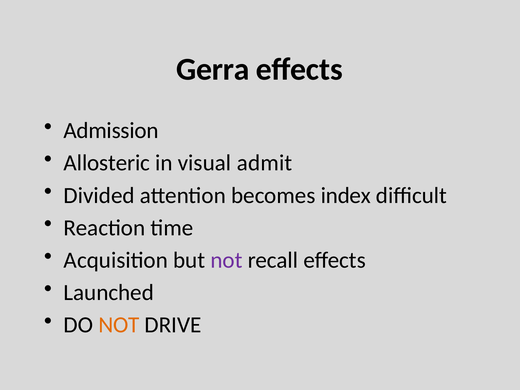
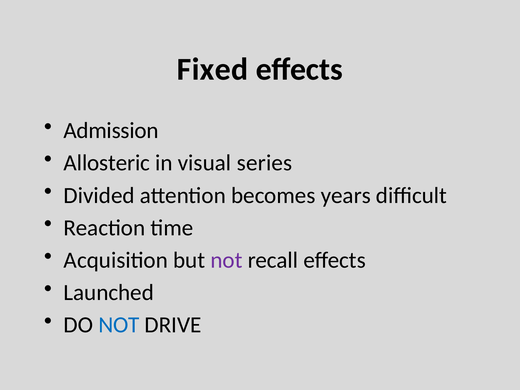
Gerra: Gerra -> Fixed (213, 69)
admit: admit -> series (265, 163)
index: index -> years (346, 195)
NOT colour: orange -> blue (119, 325)
